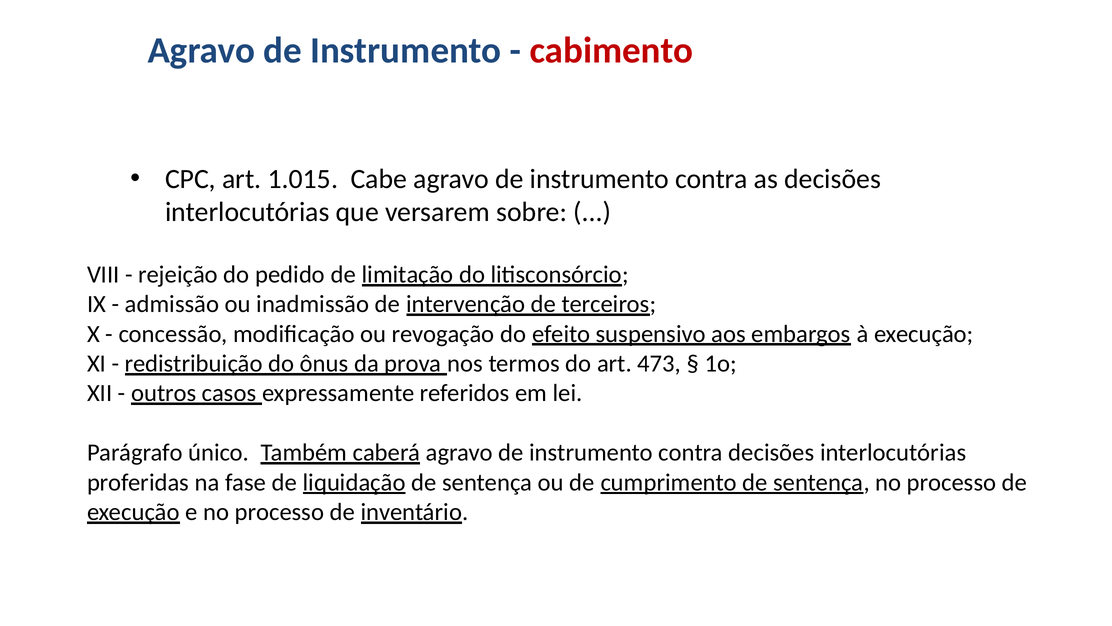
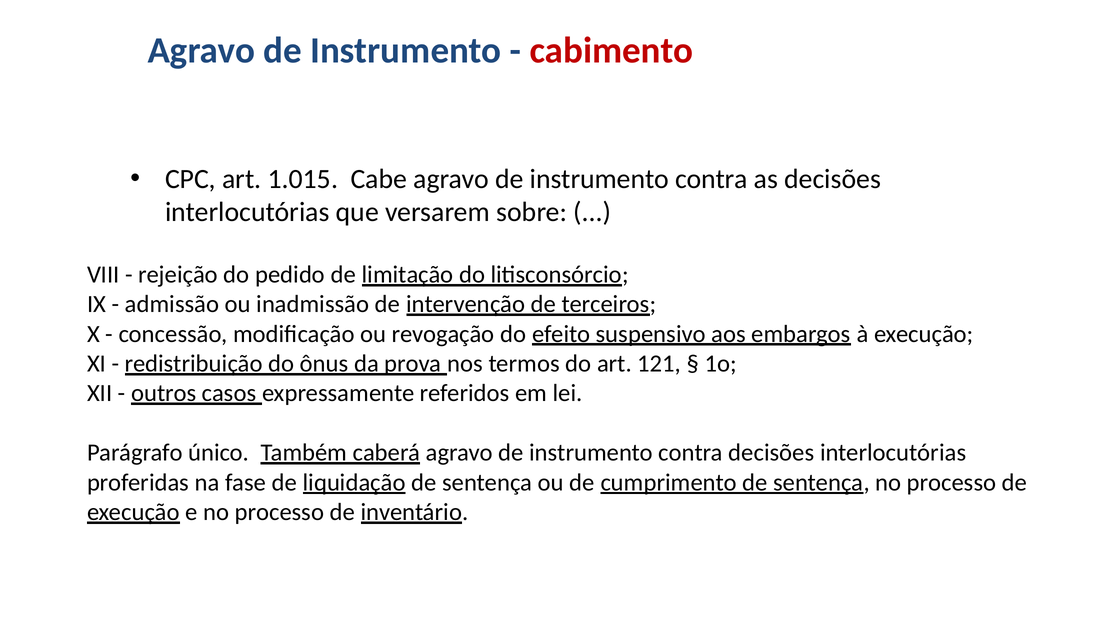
473: 473 -> 121 (659, 363)
